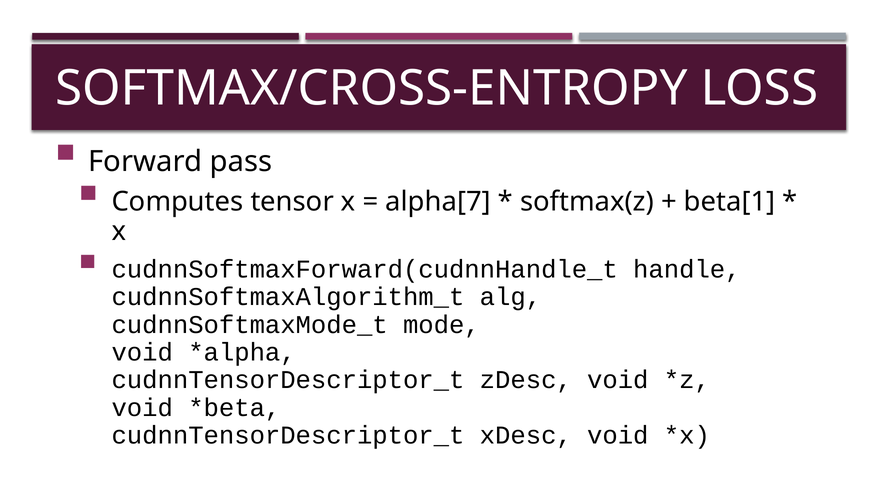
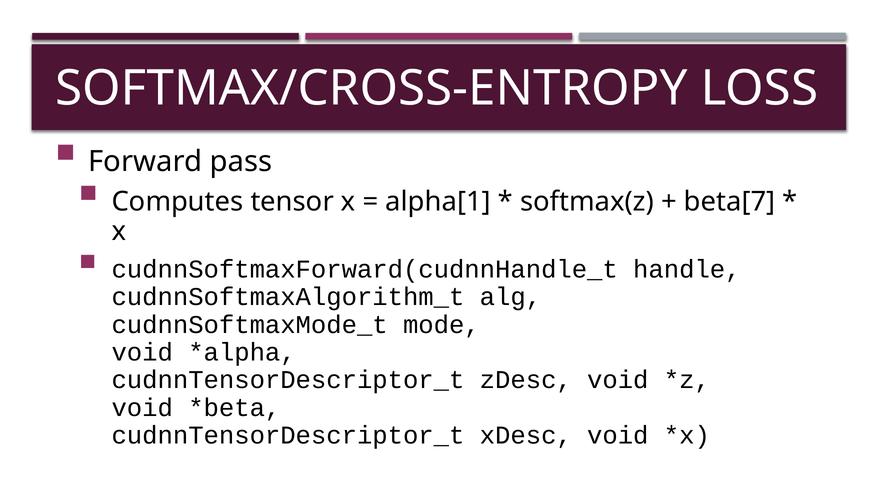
alpha[7: alpha[7 -> alpha[1 (438, 202)
beta[1: beta[1 -> beta[7 (730, 202)
